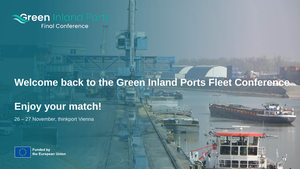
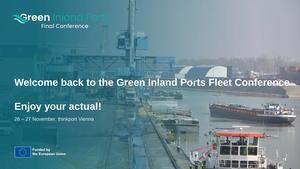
match: match -> actual (85, 107)
